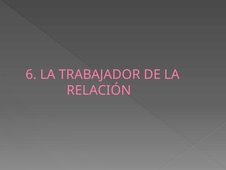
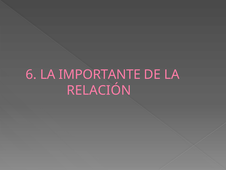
TRABAJADOR: TRABAJADOR -> IMPORTANTE (100, 74)
